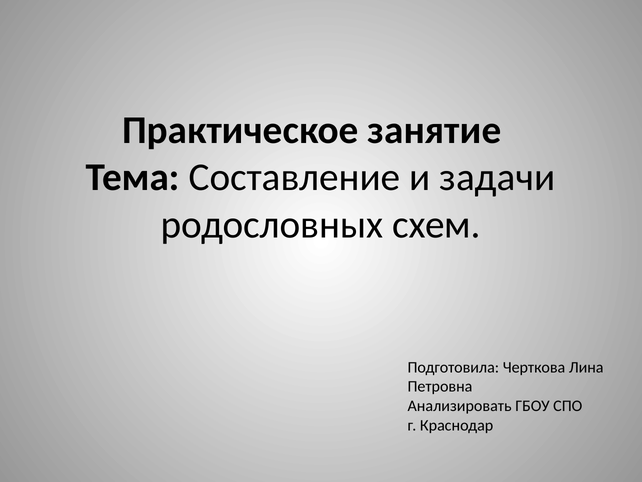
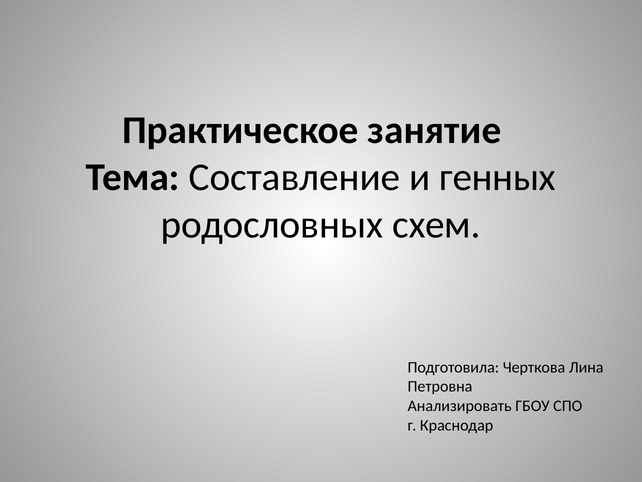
задачи: задачи -> генных (498, 177)
